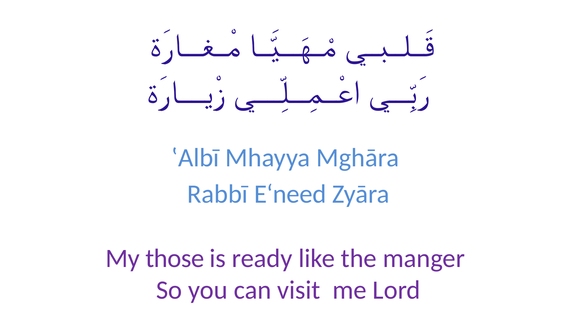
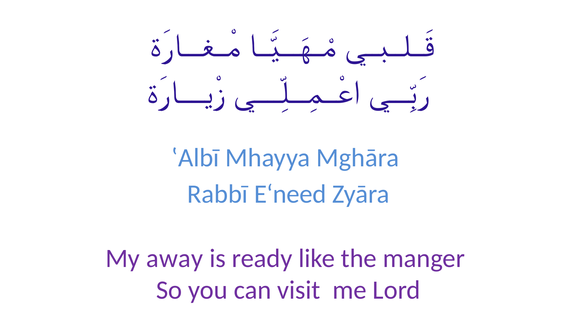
those: those -> away (175, 258)
